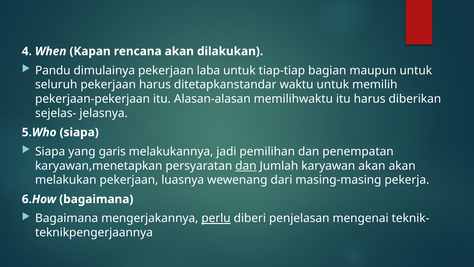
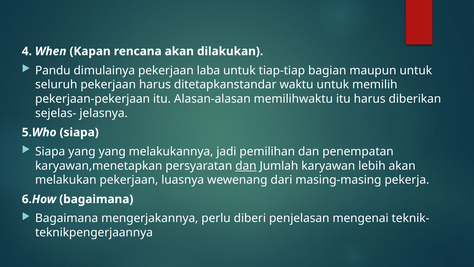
yang garis: garis -> yang (112, 151)
karyawan akan: akan -> lebih (372, 166)
perlu underline: present -> none (216, 218)
